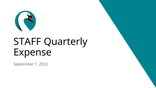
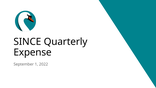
STAFF: STAFF -> SINCE (27, 42)
